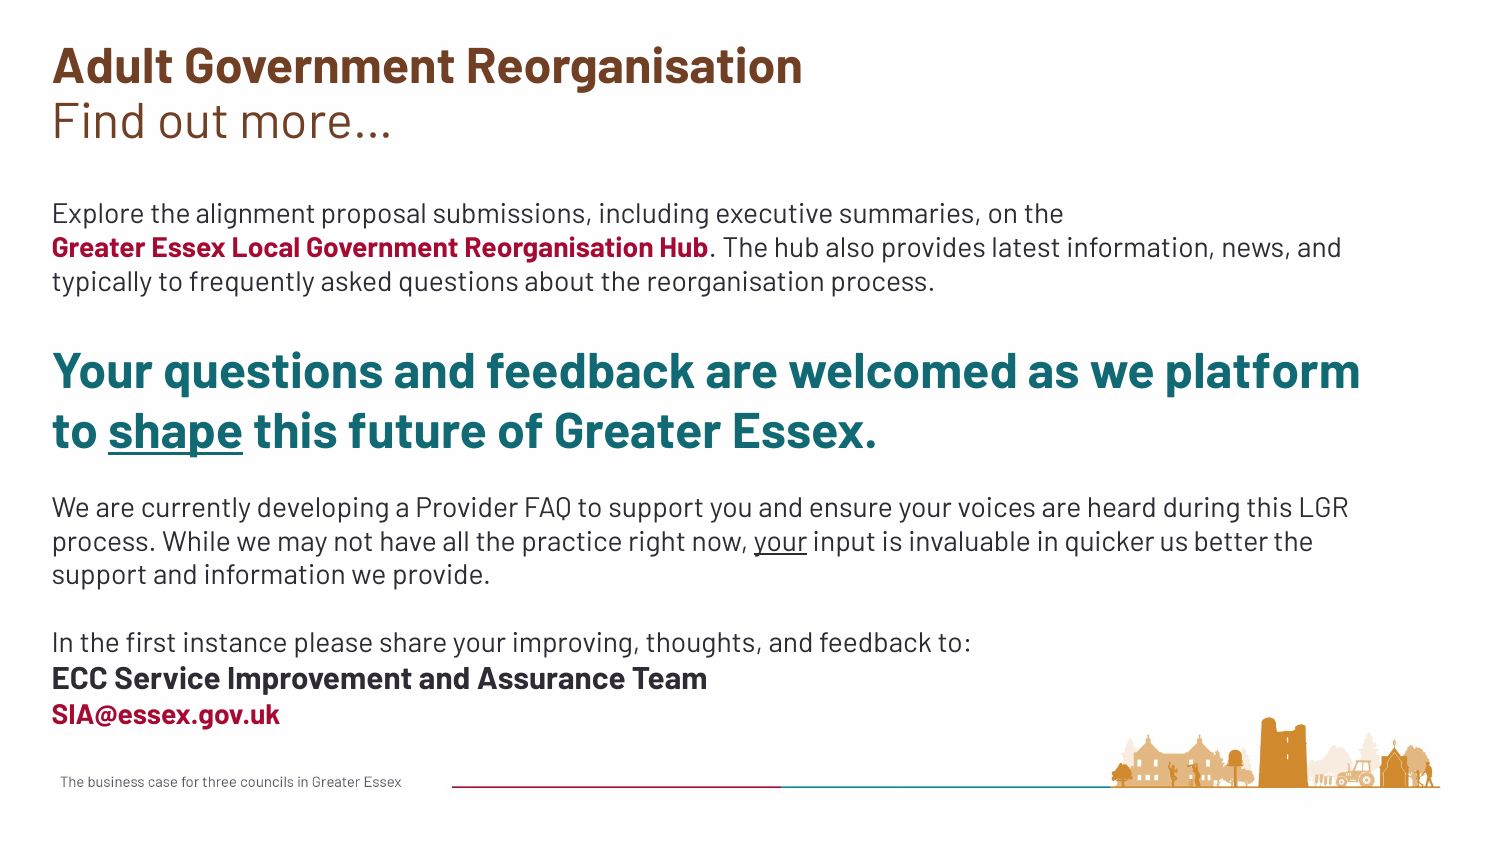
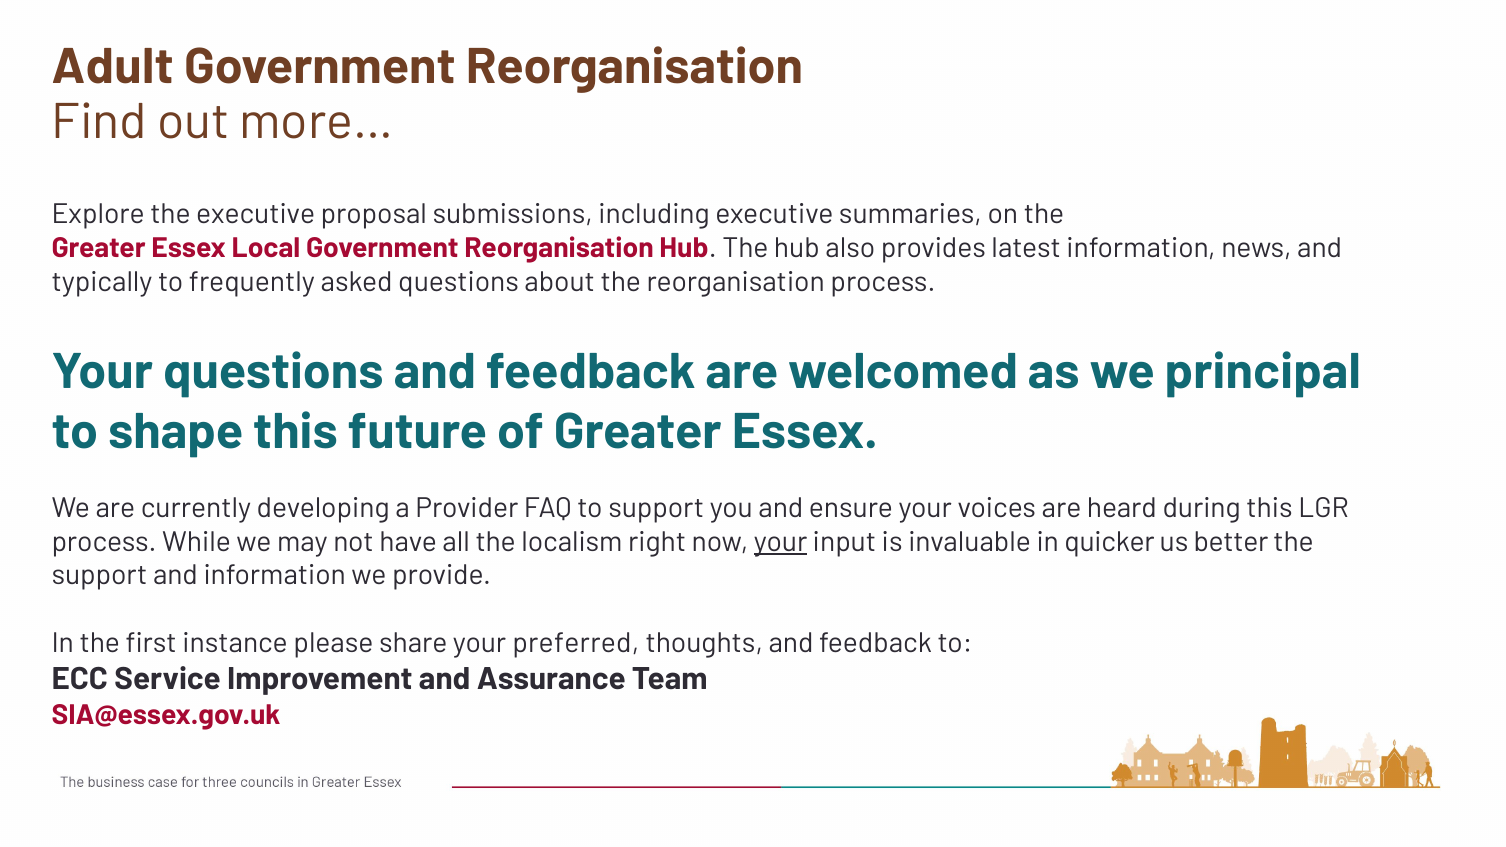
the alignment: alignment -> executive (256, 214)
platform: platform -> principal (1263, 372)
shape underline: present -> none (176, 432)
practice: practice -> localism (572, 542)
improving: improving -> preferred (576, 643)
